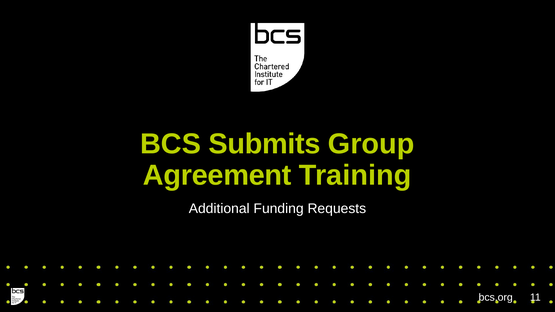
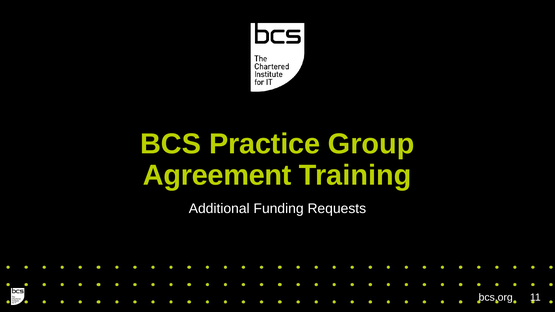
Submits: Submits -> Practice (265, 144)
